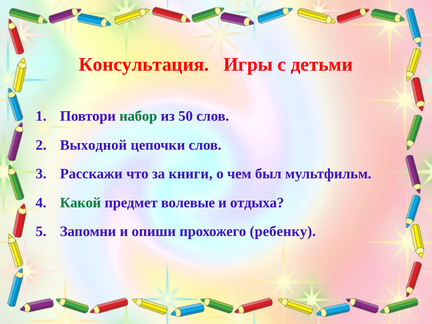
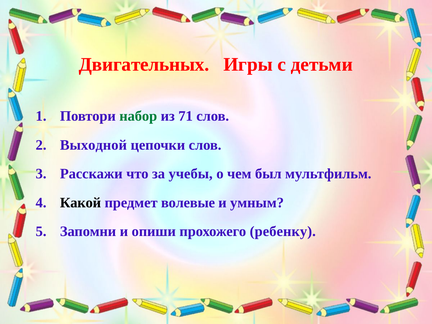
Консультация: Консультация -> Двигательных (144, 64)
50: 50 -> 71 (186, 116)
книги: книги -> учебы (191, 174)
Какой colour: green -> black (80, 203)
отдыха: отдыха -> умным (257, 203)
